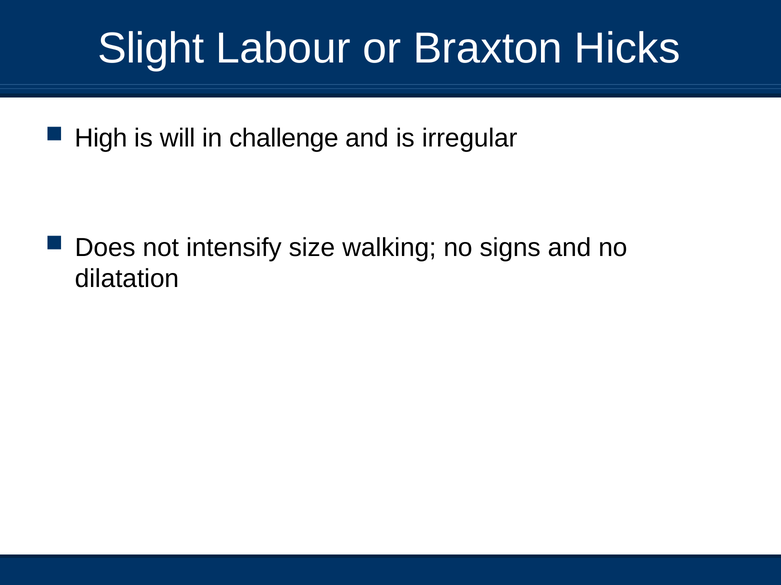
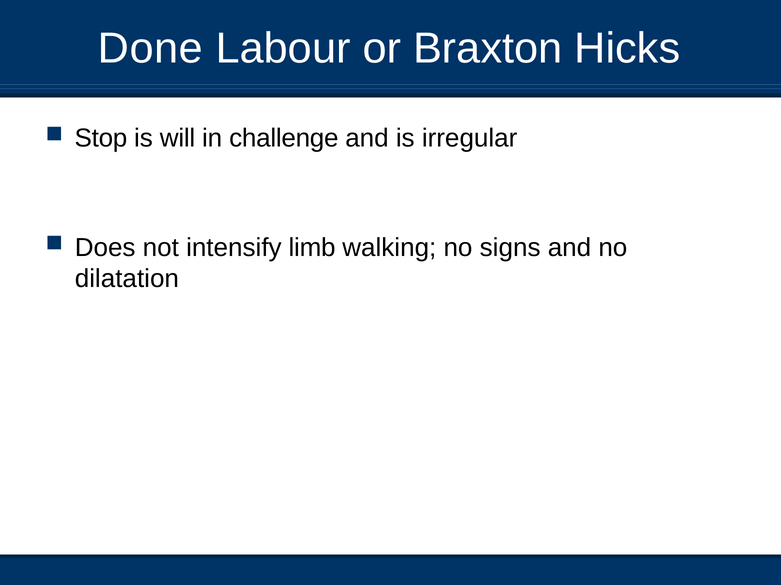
Slight: Slight -> Done (150, 49)
High: High -> Stop (101, 139)
size: size -> limb (312, 248)
